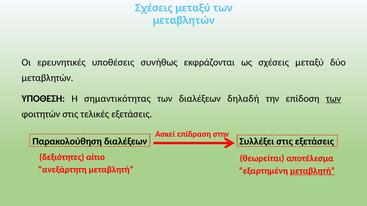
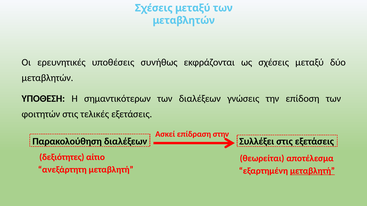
σημαντικότητας: σημαντικότητας -> σημαντικότερων (117, 99)
δηλαδή: δηλαδή -> γνώσεις (243, 99)
των underline: present -> none (333, 99)
